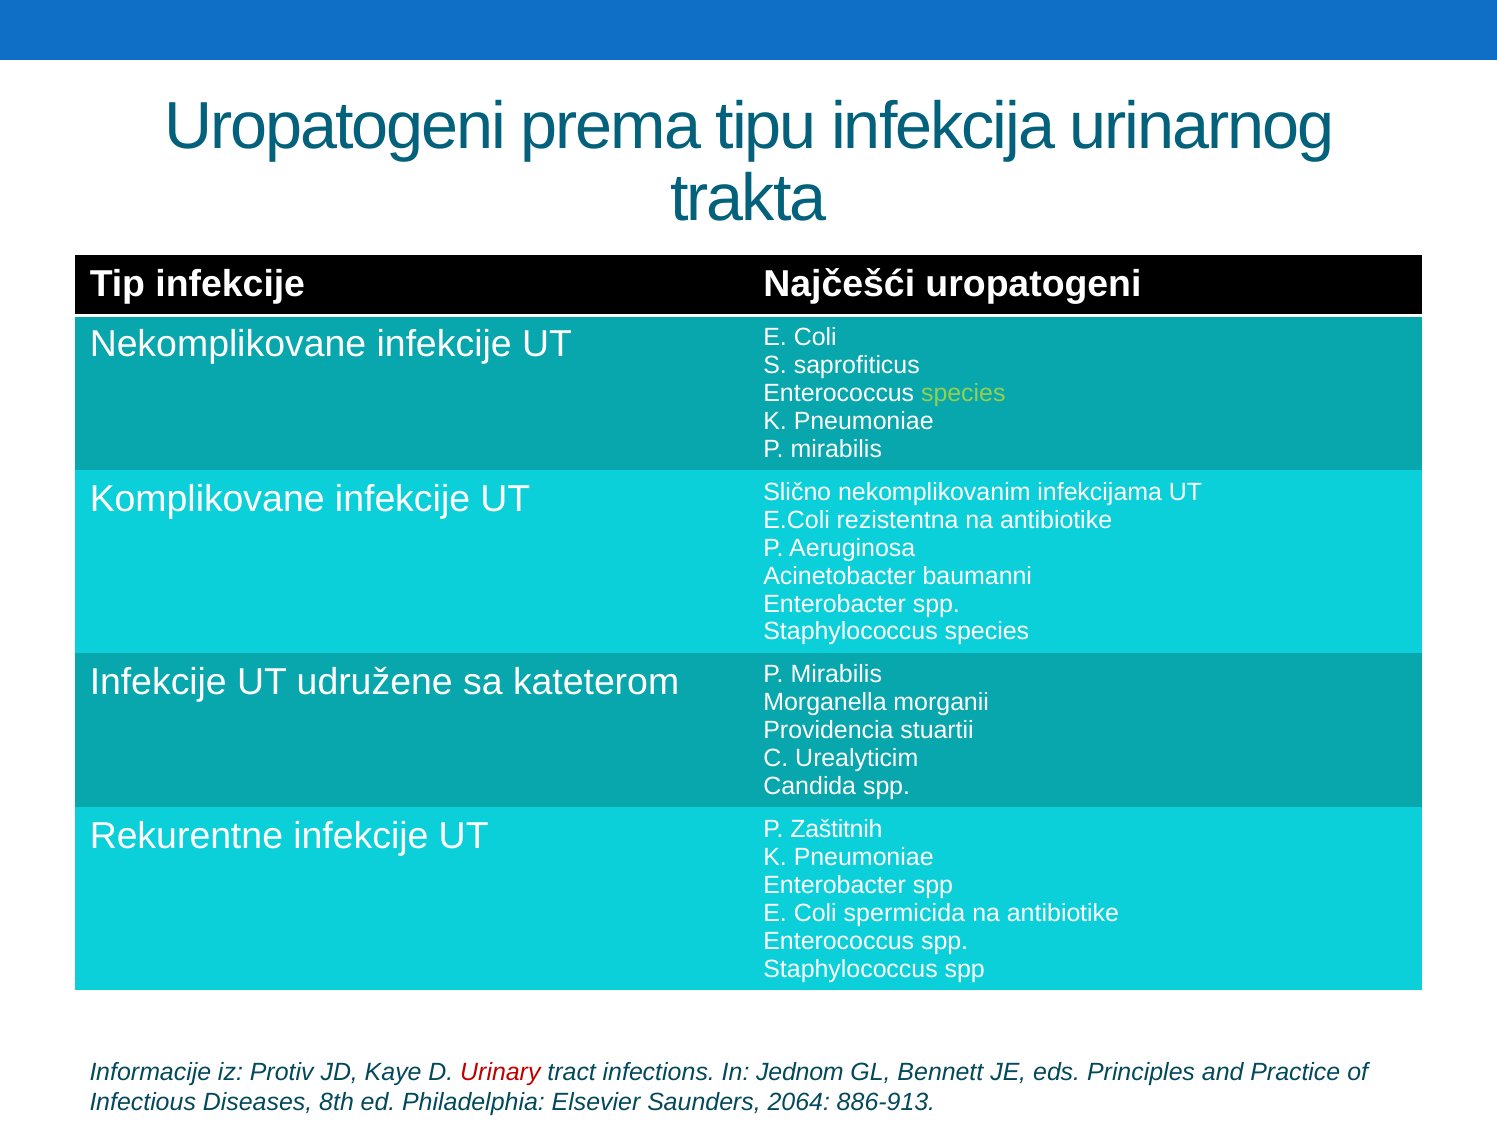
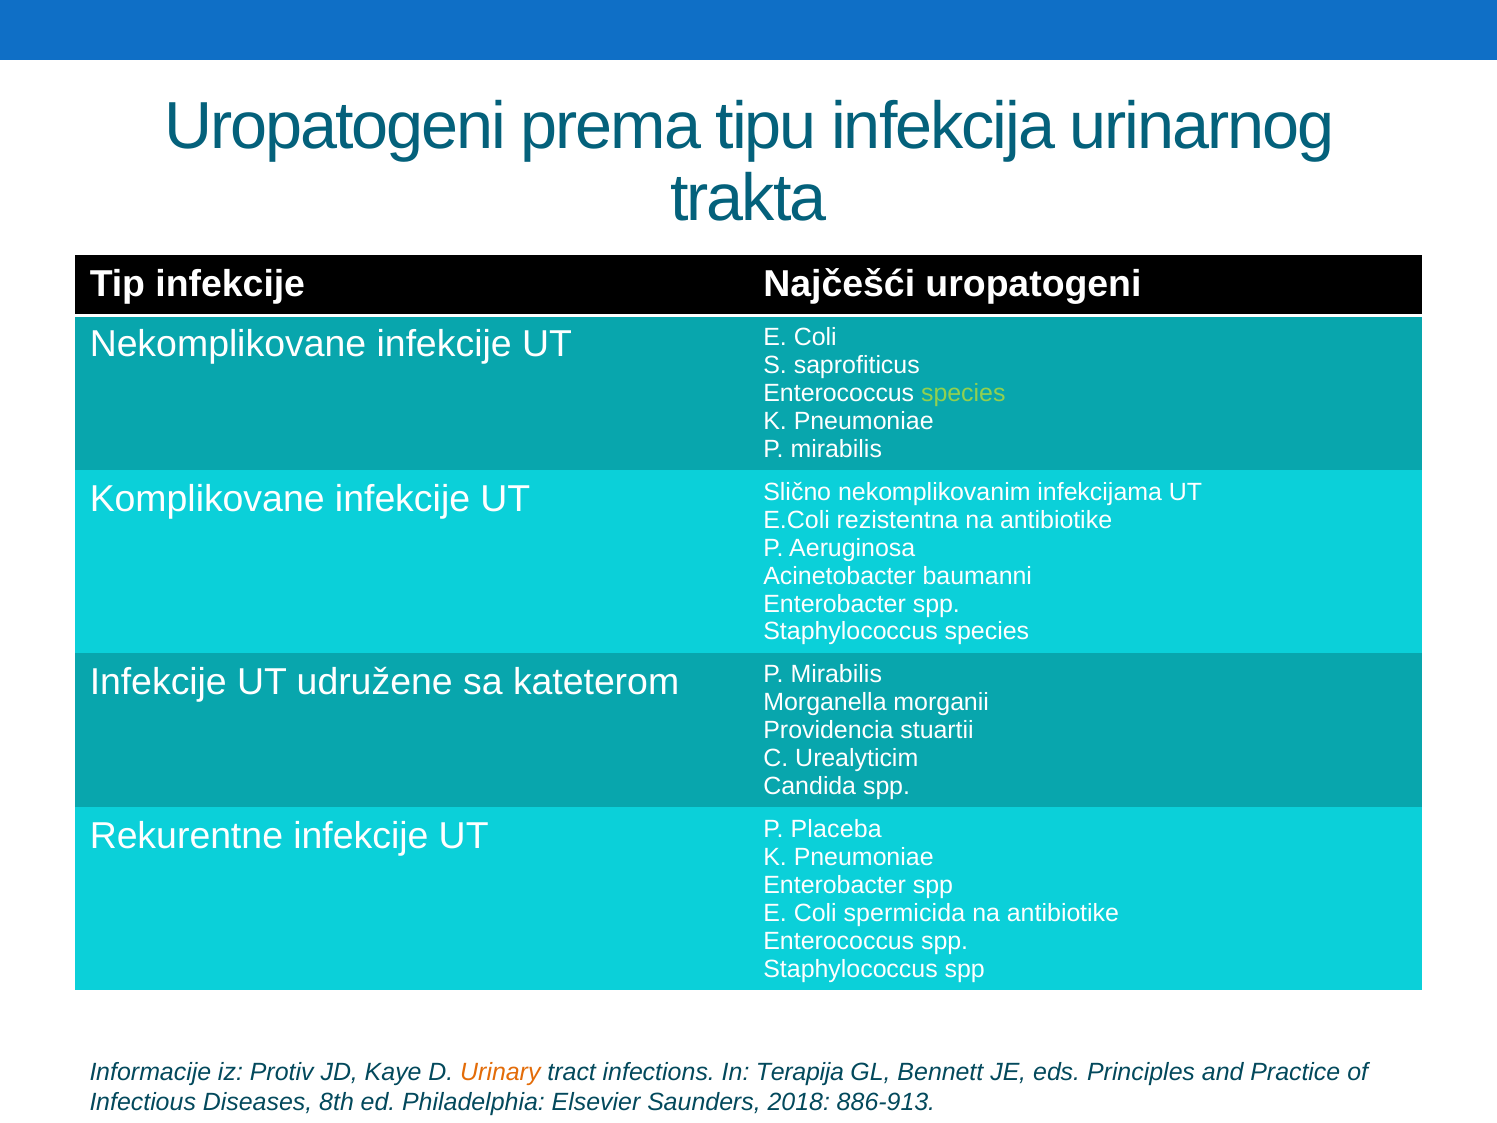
Zaštitnih: Zaštitnih -> Placeba (836, 829)
Urinary colour: red -> orange (500, 1072)
Jednom: Jednom -> Terapija (800, 1072)
2064: 2064 -> 2018 (799, 1102)
